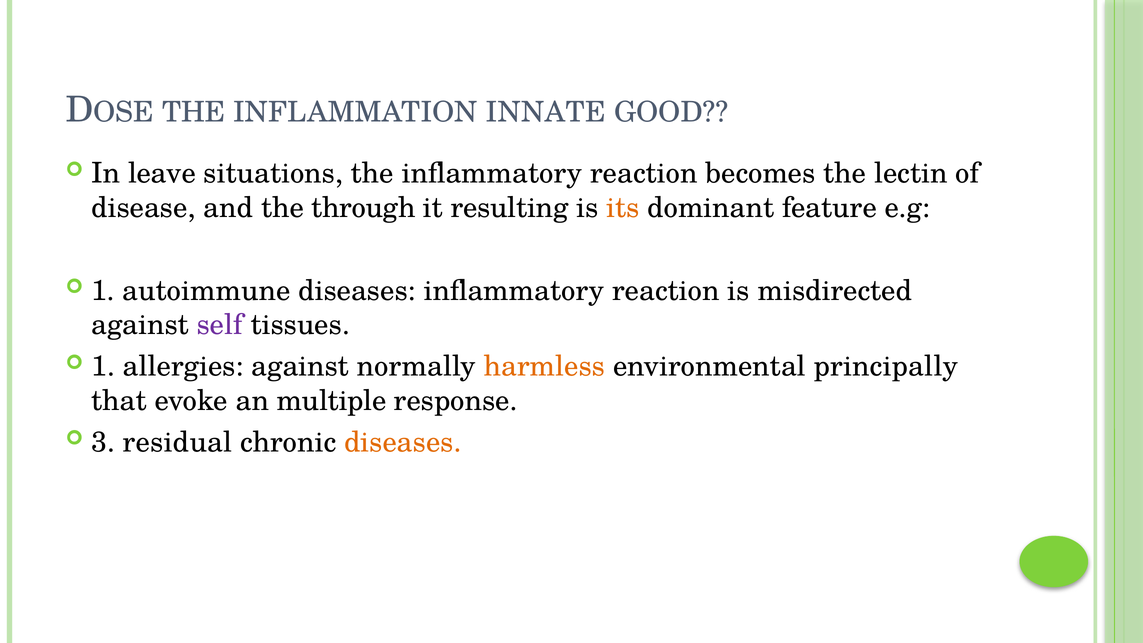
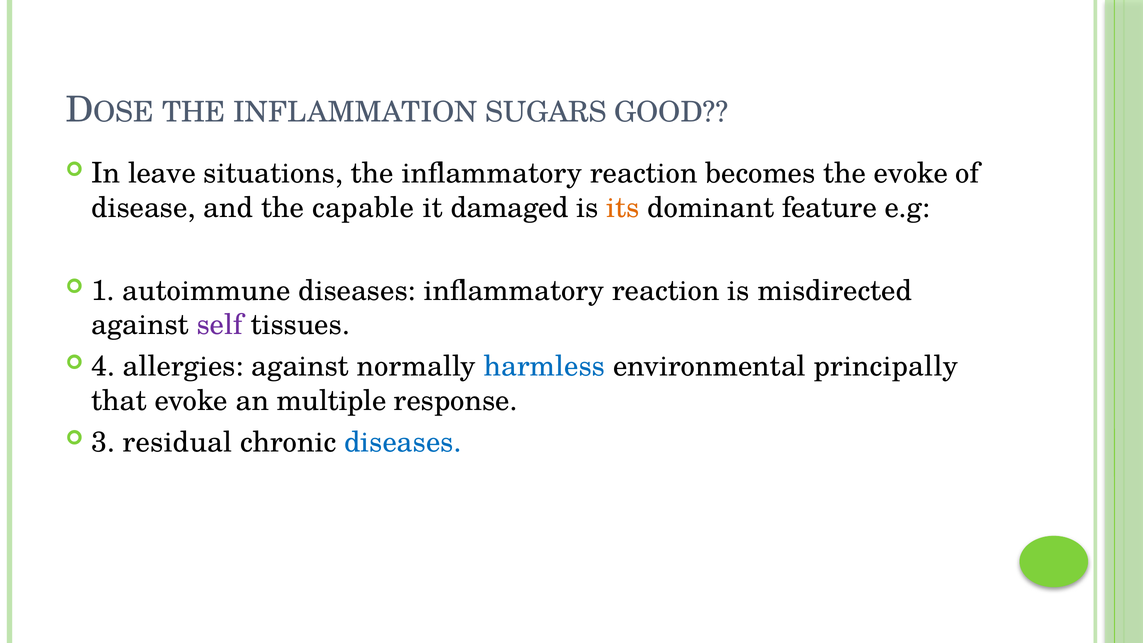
INNATE: INNATE -> SUGARS (546, 112)
the lectin: lectin -> evoke (911, 173)
through: through -> capable (363, 208)
resulting: resulting -> damaged (510, 208)
1: 1 -> 4 (103, 366)
harmless colour: orange -> blue (544, 366)
diseases colour: orange -> blue (403, 442)
